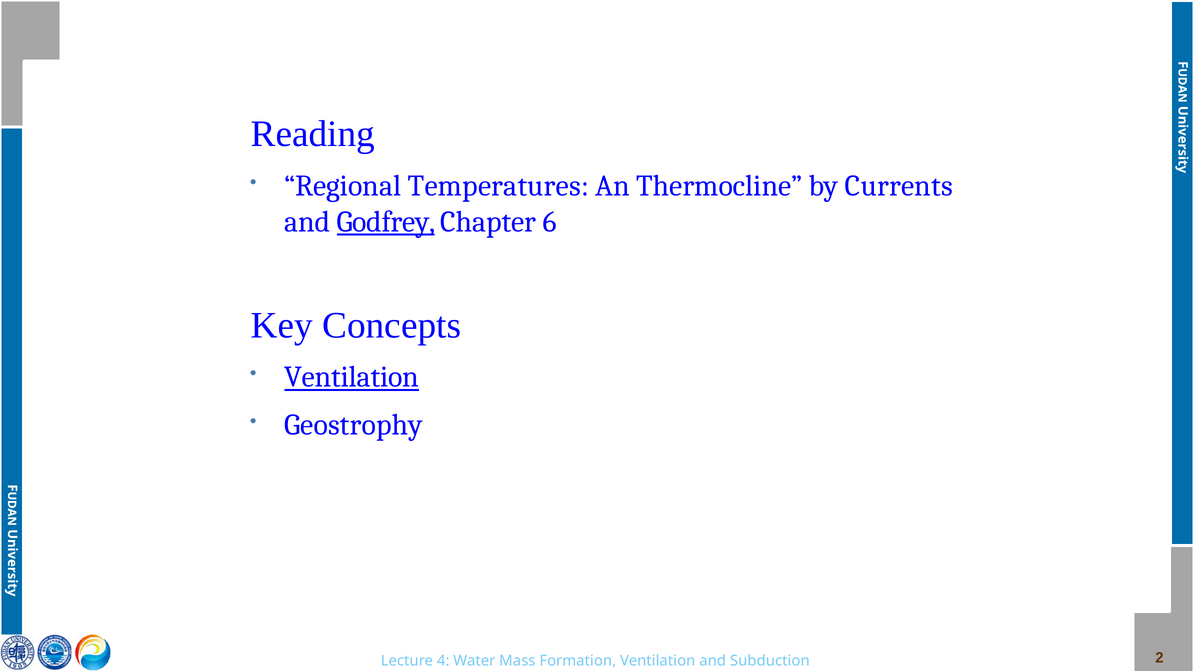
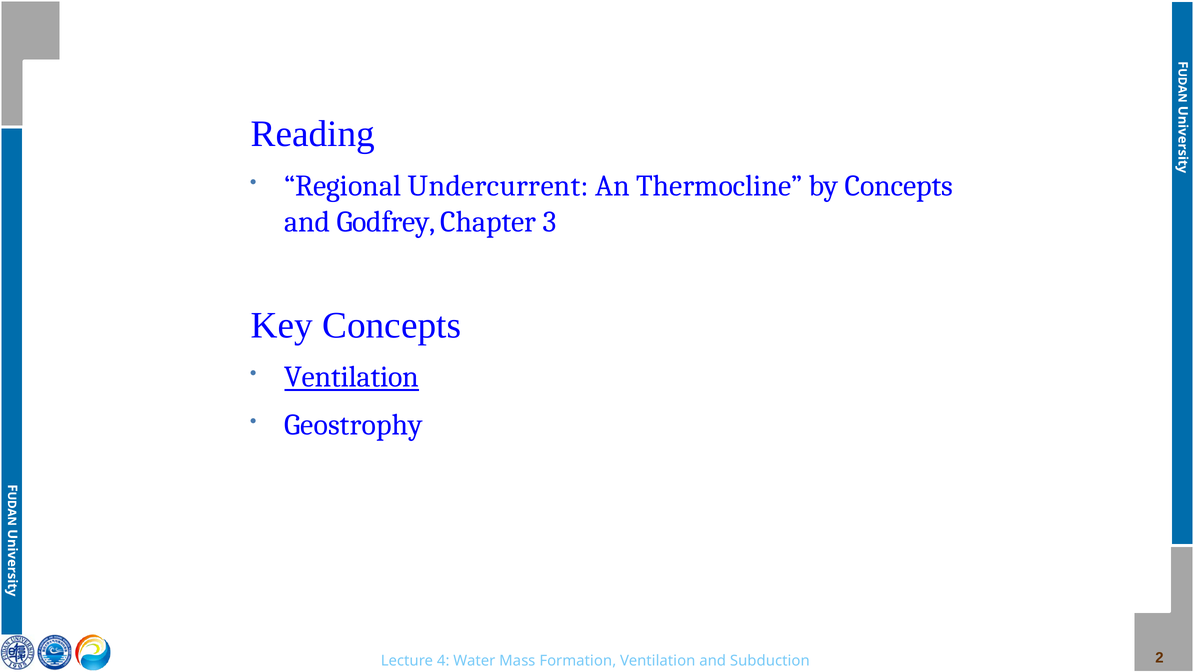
Temperatures: Temperatures -> Undercurrent (498, 186)
by Currents: Currents -> Concepts (899, 186)
Godfrey underline: present -> none (386, 222)
6: 6 -> 3 (550, 222)
